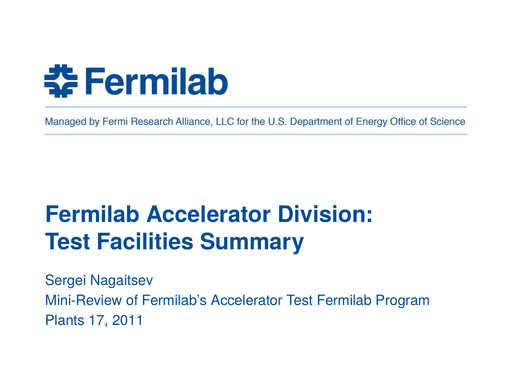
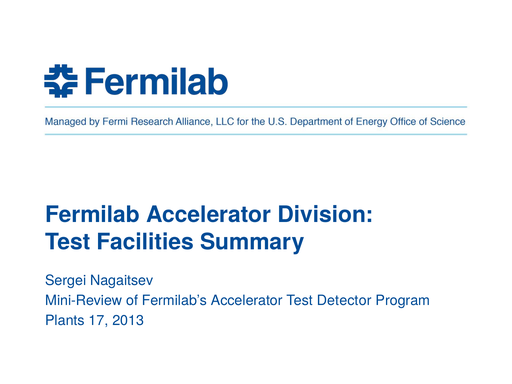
Test Fermilab: Fermilab -> Detector (344, 301)
2011: 2011 -> 2013 (128, 320)
